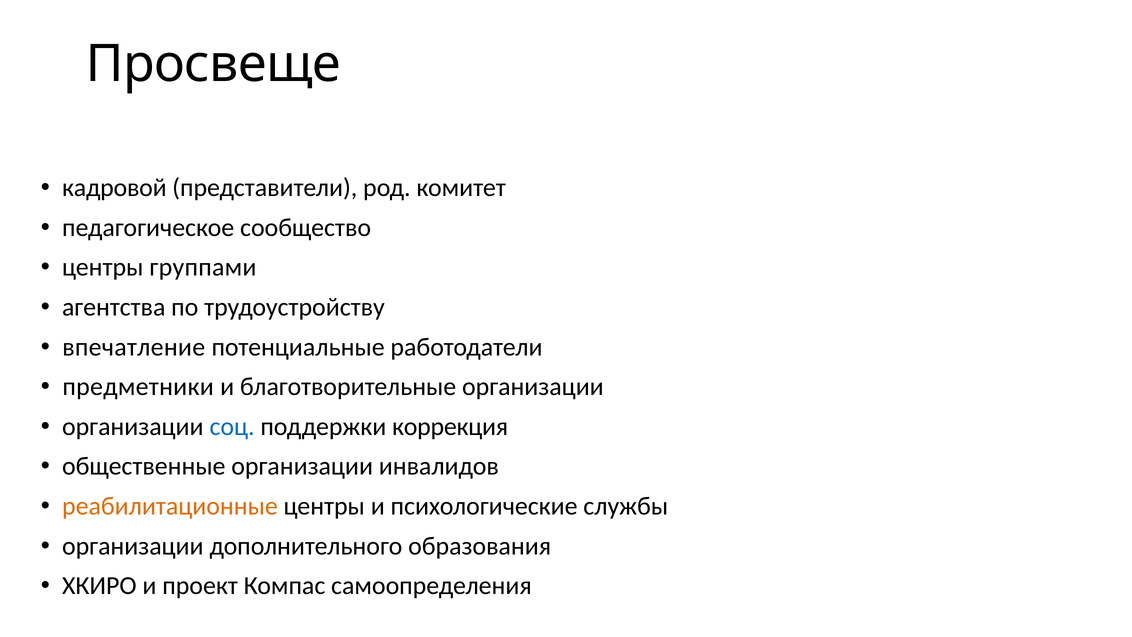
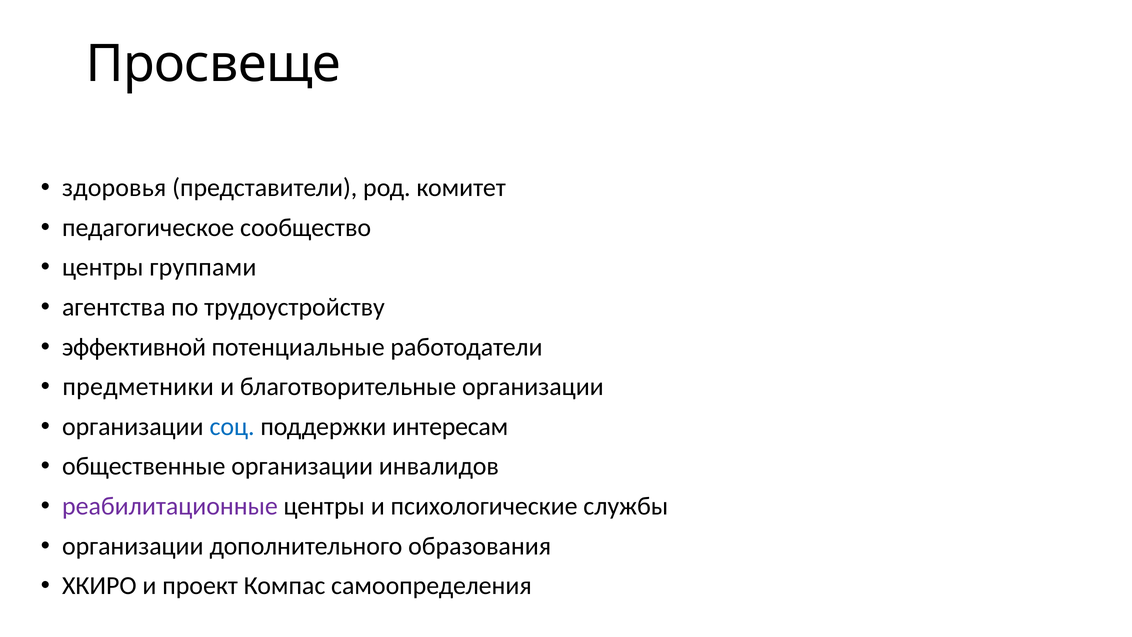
кадровой: кадровой -> здоровья (114, 188)
впечатление: впечатление -> эффективной (134, 347)
коррекция: коррекция -> интересам (450, 426)
реабилитационные colour: orange -> purple (170, 506)
